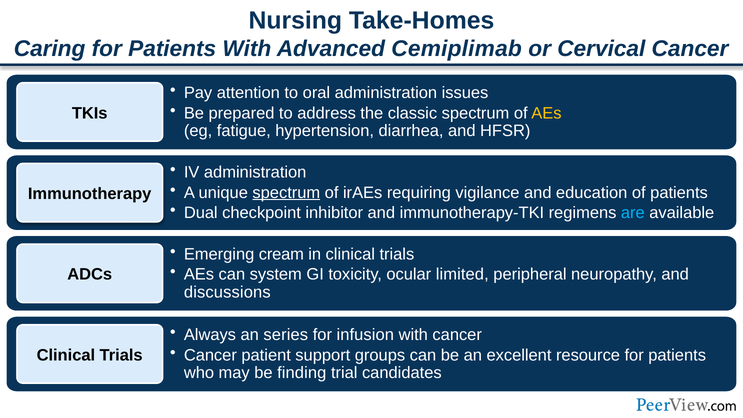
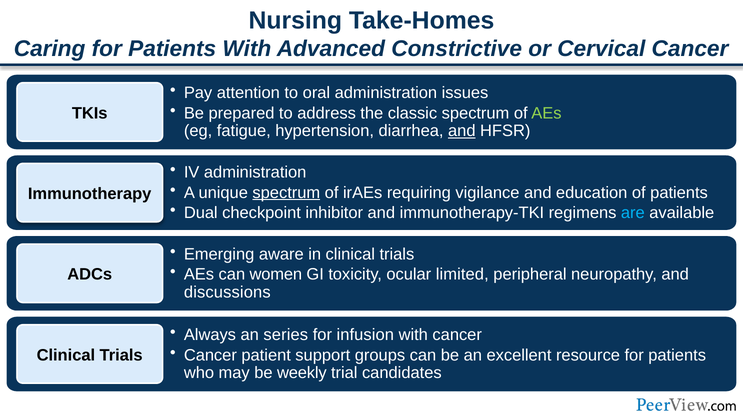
Cemiplimab: Cemiplimab -> Constrictive (457, 49)
AEs colour: yellow -> light green (546, 113)
and underline: none -> present (462, 131)
cream: cream -> aware (281, 254)
system: system -> women (276, 274)
finding: finding -> weekly (302, 373)
